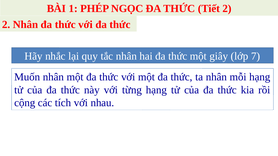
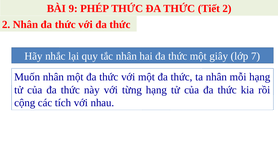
1: 1 -> 9 (73, 9)
PHÉP NGỌC: NGỌC -> THỨC (127, 9)
